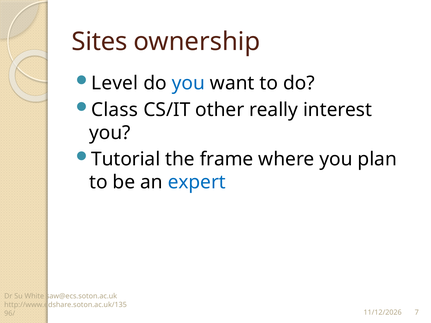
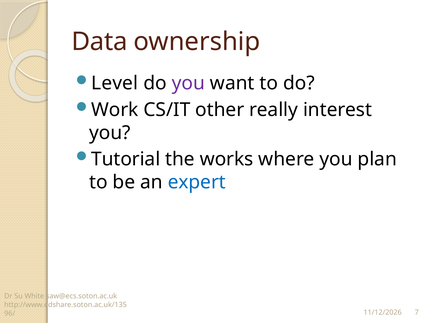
Sites: Sites -> Data (99, 42)
you colour: blue -> purple (188, 83)
Class: Class -> Work (115, 110)
frame: frame -> works (227, 159)
